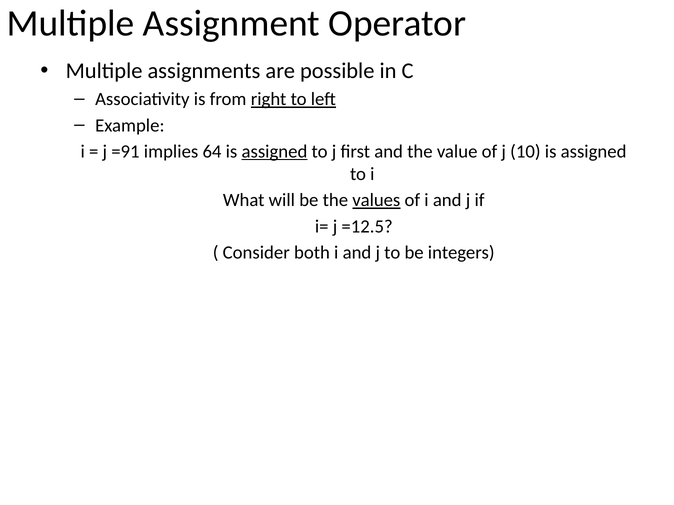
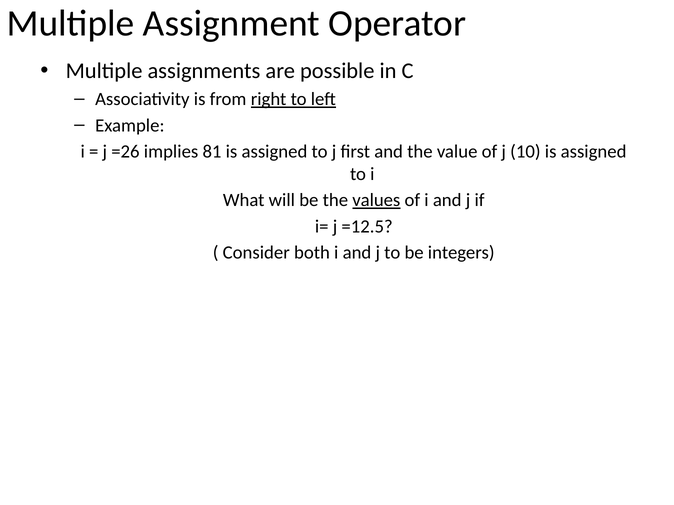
=91: =91 -> =26 (125, 152)
64: 64 -> 81 (212, 152)
assigned underline: present -> none (274, 152)
